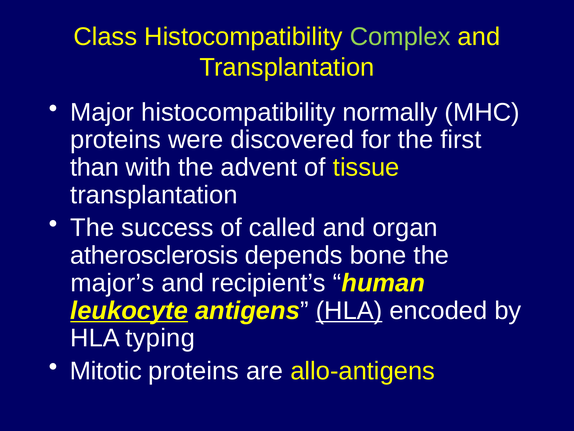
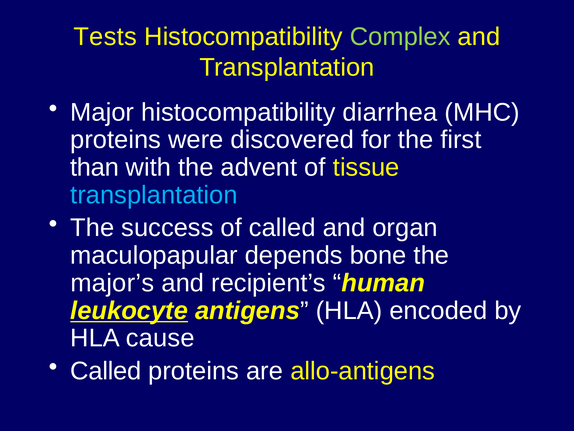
Class: Class -> Tests (105, 37)
normally: normally -> diarrhea (390, 112)
transplantation colour: white -> light blue (154, 195)
atherosclerosis: atherosclerosis -> maculopapular (154, 255)
HLA underline: present -> none (349, 310)
typing: typing -> cause (160, 338)
Mitotic: Mitotic -> Called (106, 371)
